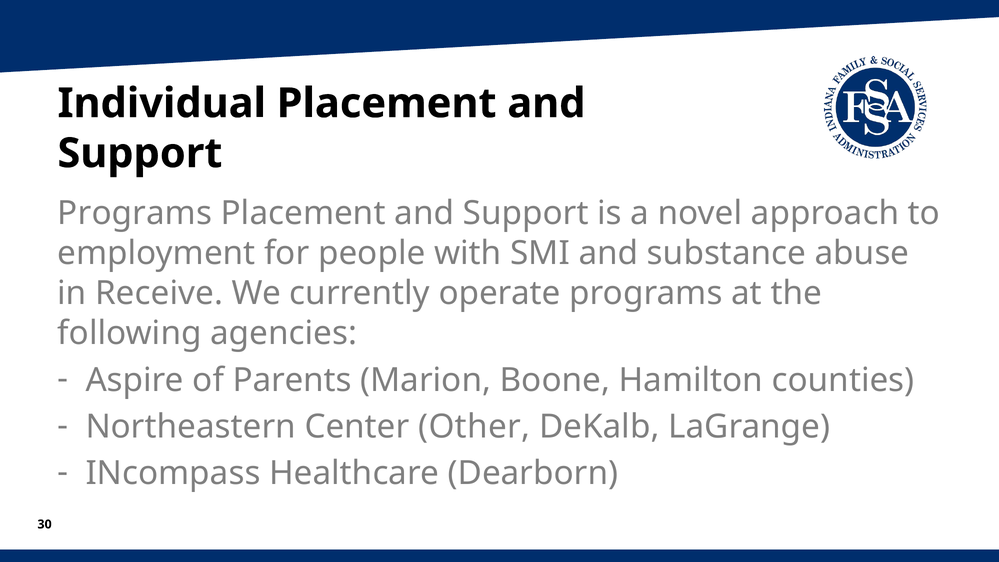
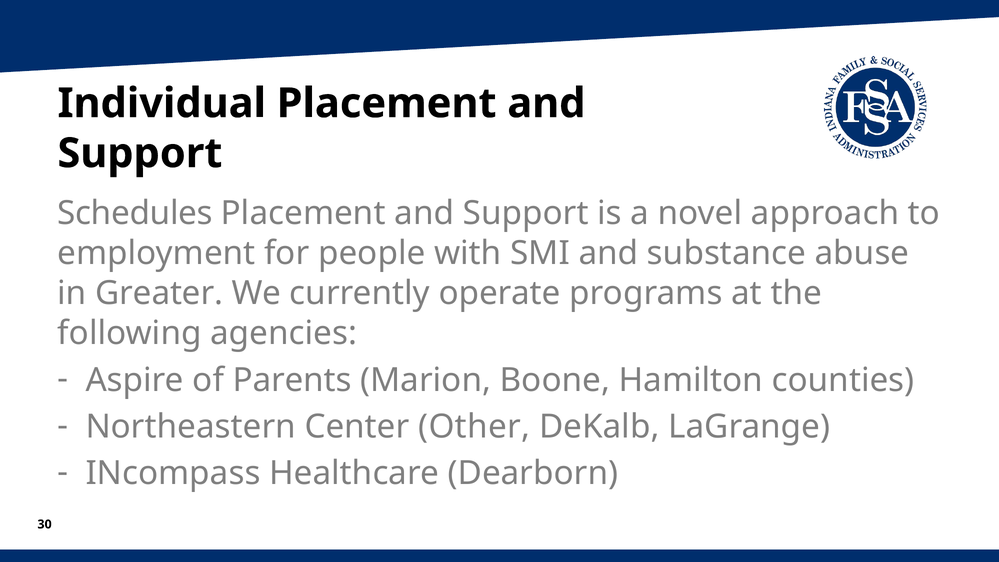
Programs: Programs -> Schedules (135, 213)
Receive: Receive -> Greater (159, 293)
